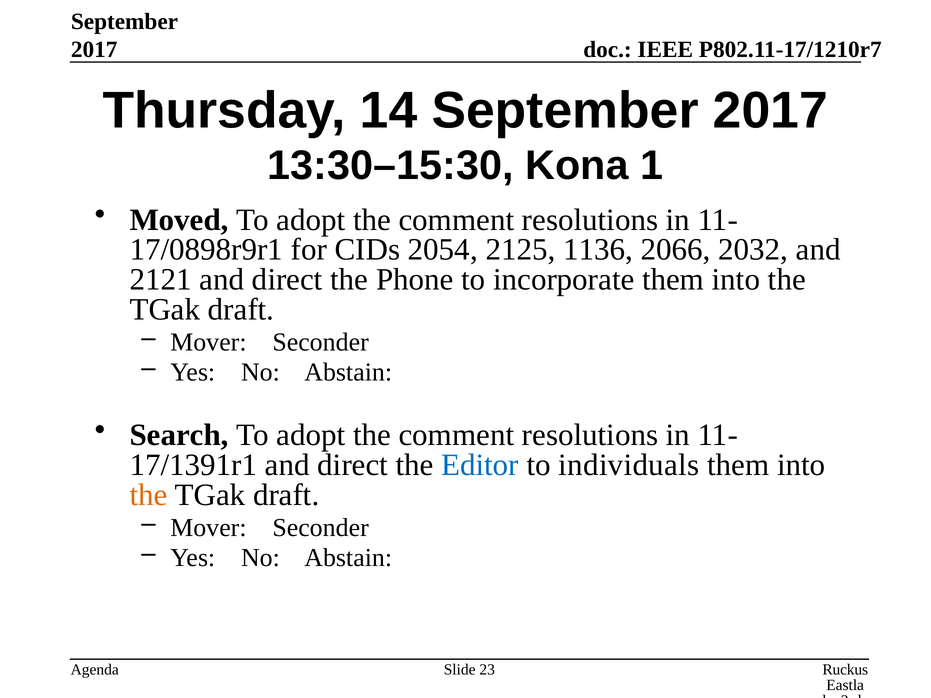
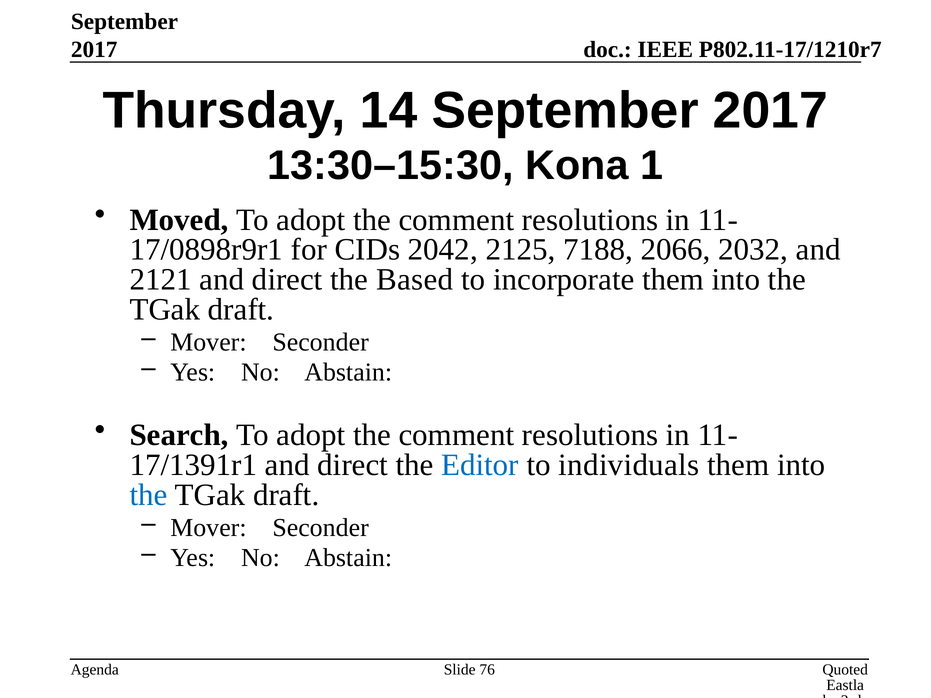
2054: 2054 -> 2042 (443, 250)
1136: 1136 -> 7188 (598, 250)
Phone: Phone -> Based (415, 280)
the colour: orange -> blue (149, 495)
Ruckus: Ruckus -> Quoted (845, 670)
23: 23 -> 76 (487, 670)
